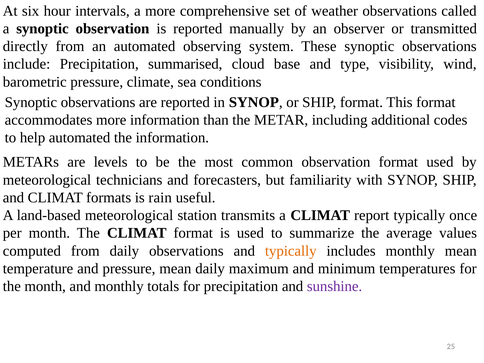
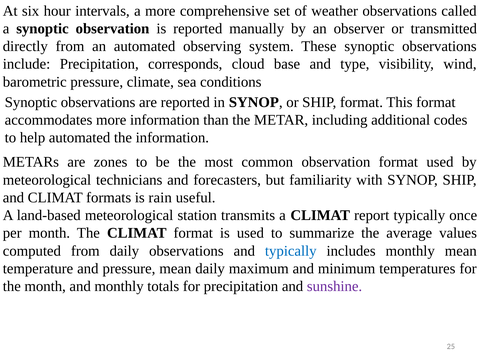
summarised: summarised -> corresponds (185, 64)
levels: levels -> zones (111, 162)
typically colour: orange -> blue (291, 251)
